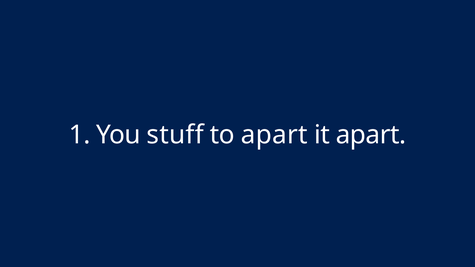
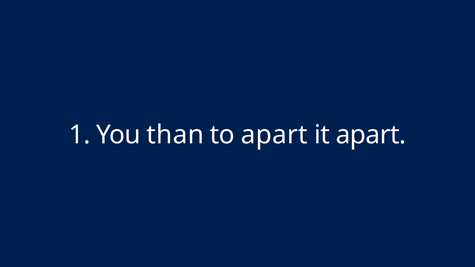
stuff: stuff -> than (175, 135)
